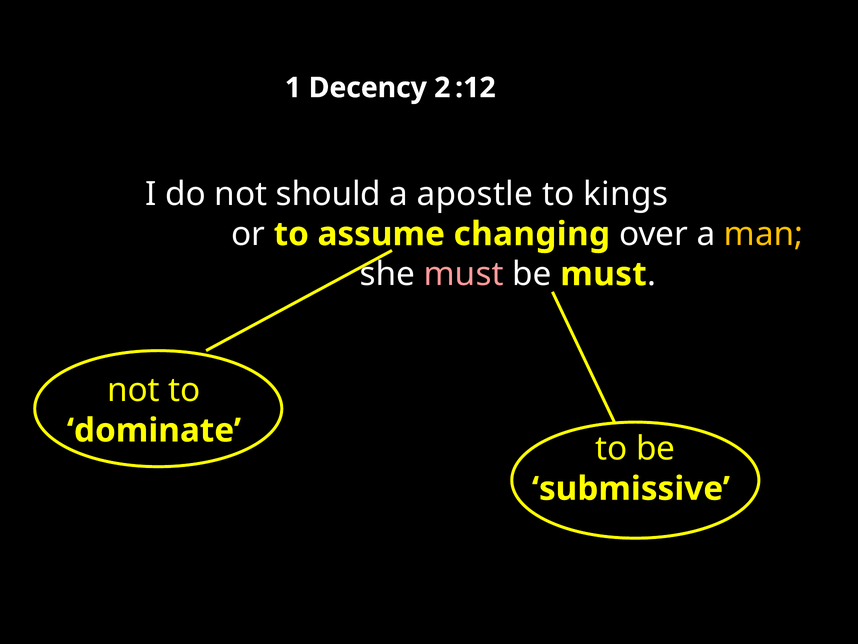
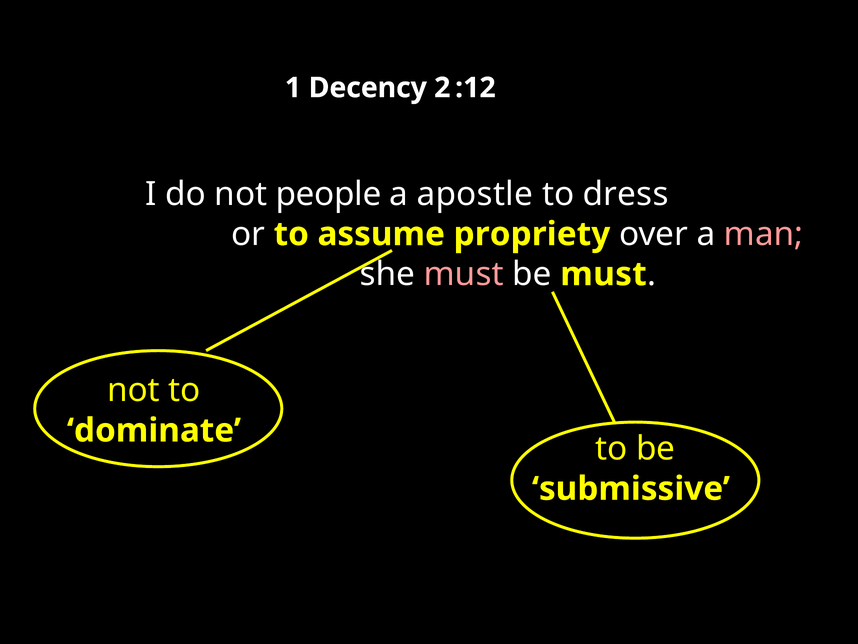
should: should -> people (328, 194)
kings: kings -> dress (626, 194)
changing: changing -> propriety (532, 234)
man colour: yellow -> pink (764, 234)
